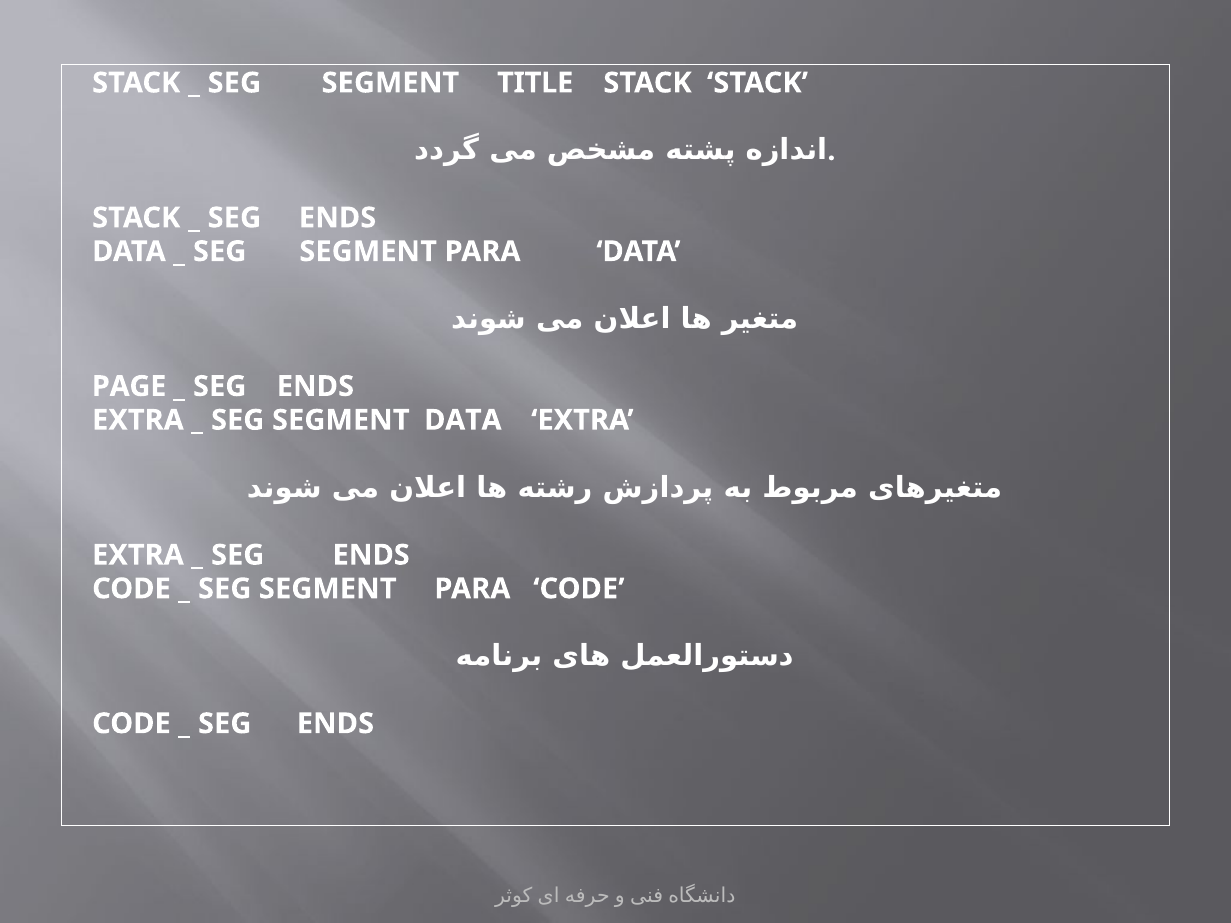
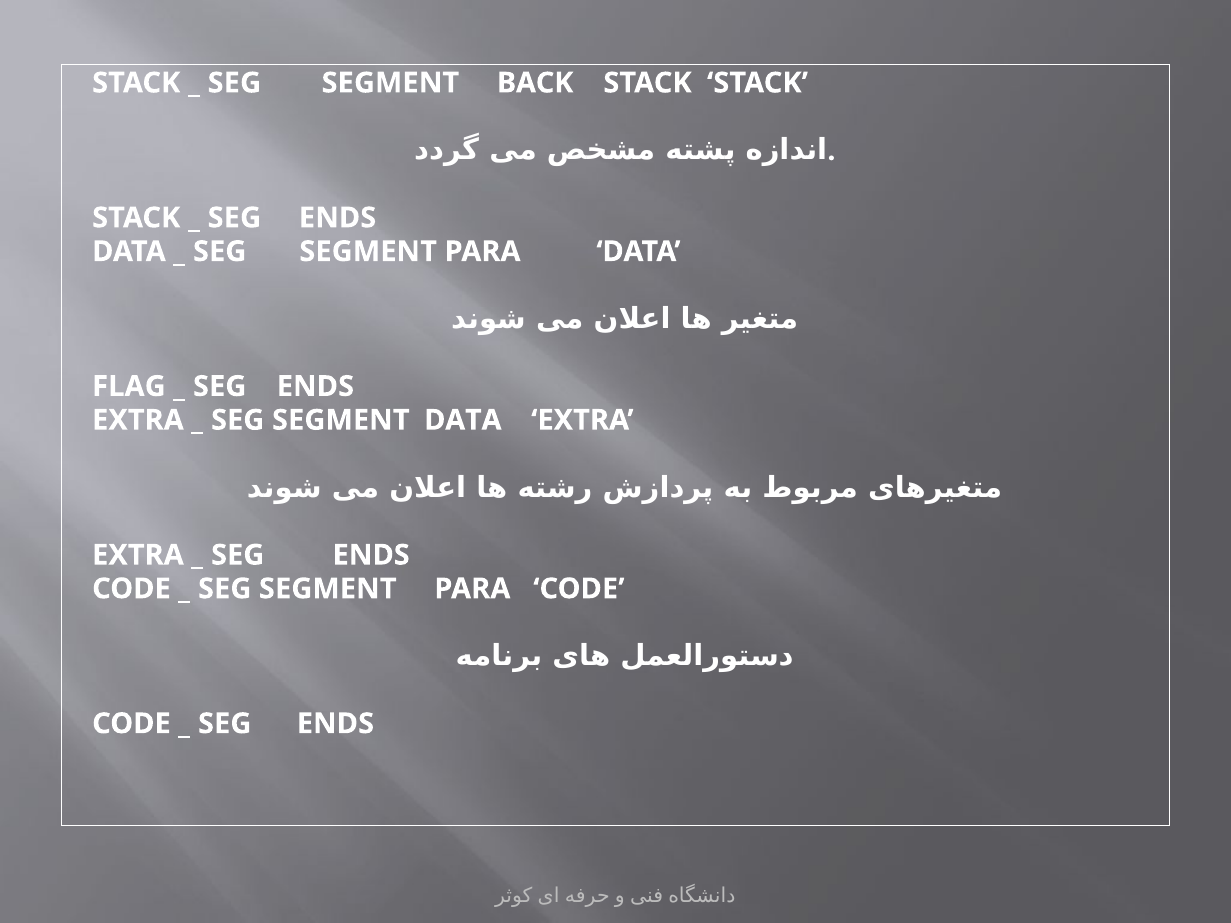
TITLE: TITLE -> BACK (535, 83)
PAGE: PAGE -> FLAG (129, 387)
